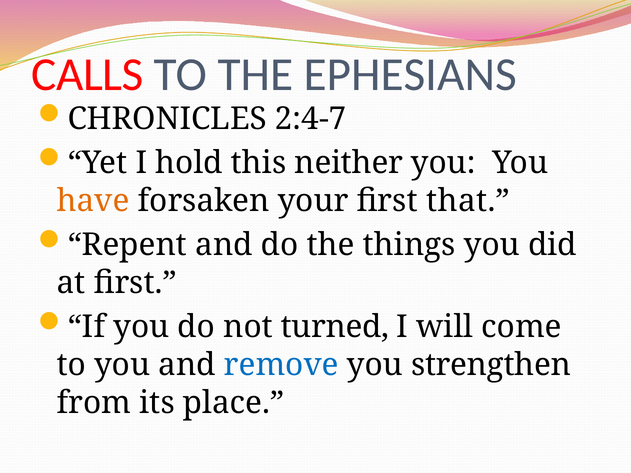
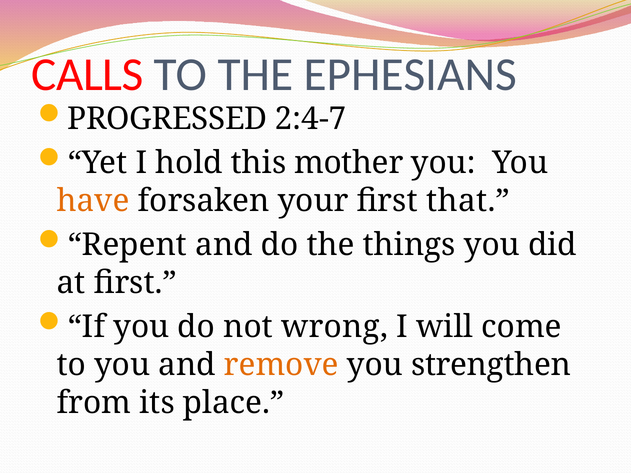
CHRONICLES: CHRONICLES -> PROGRESSED (167, 119)
neither: neither -> mother (349, 163)
turned: turned -> wrong (335, 327)
remove colour: blue -> orange (281, 365)
